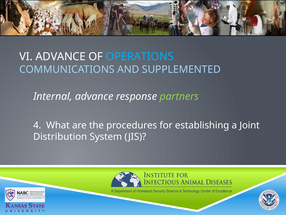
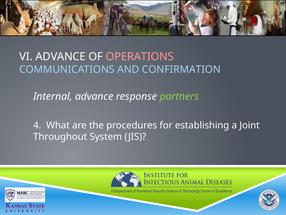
OPERATIONS colour: light blue -> pink (140, 56)
SUPPLEMENTED: SUPPLEMENTED -> CONFIRMATION (181, 69)
Distribution: Distribution -> Throughout (60, 136)
